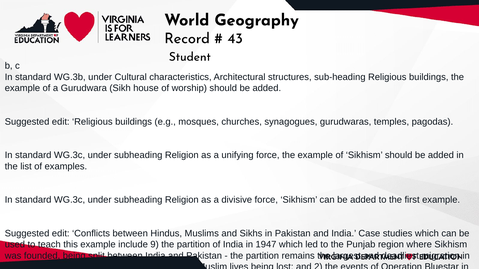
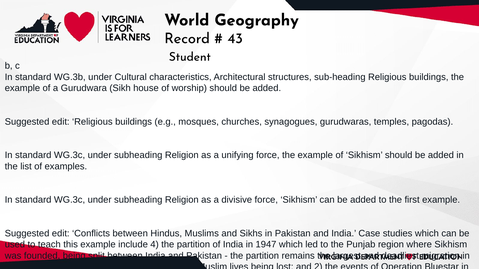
9: 9 -> 4 (155, 245)
